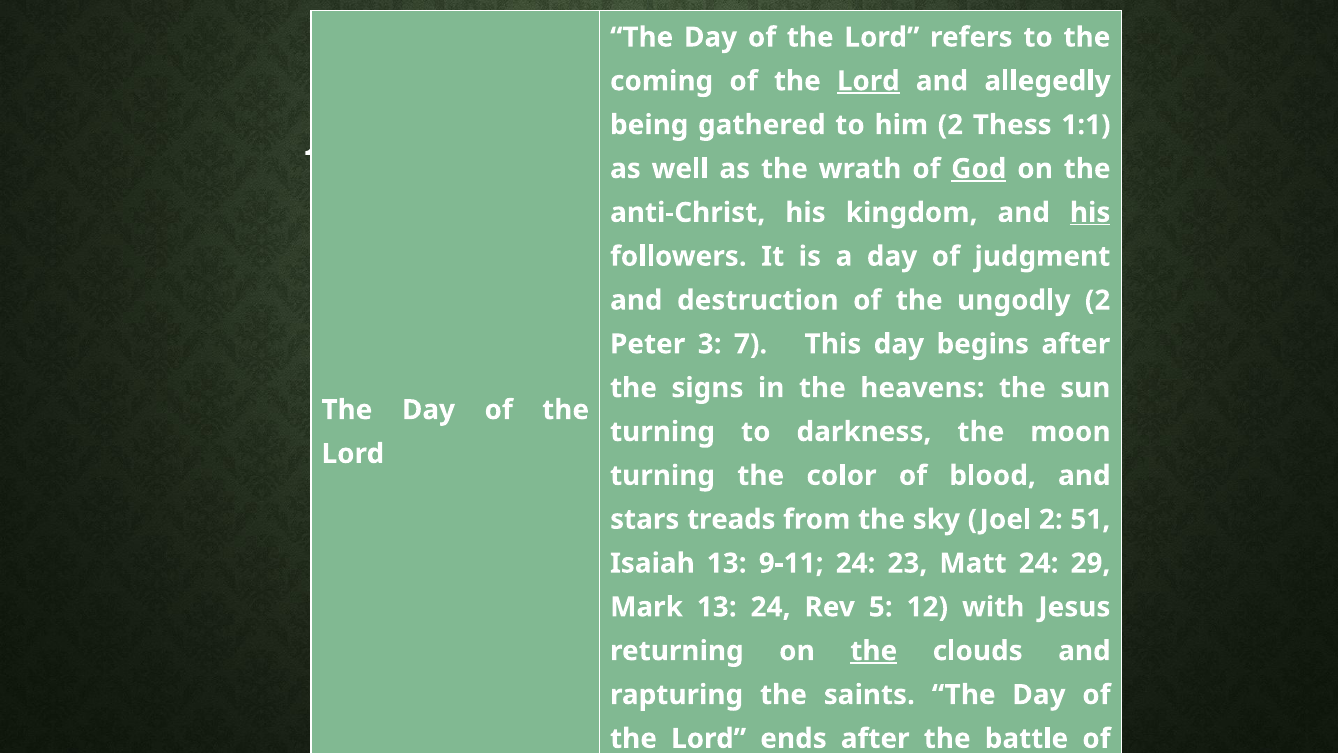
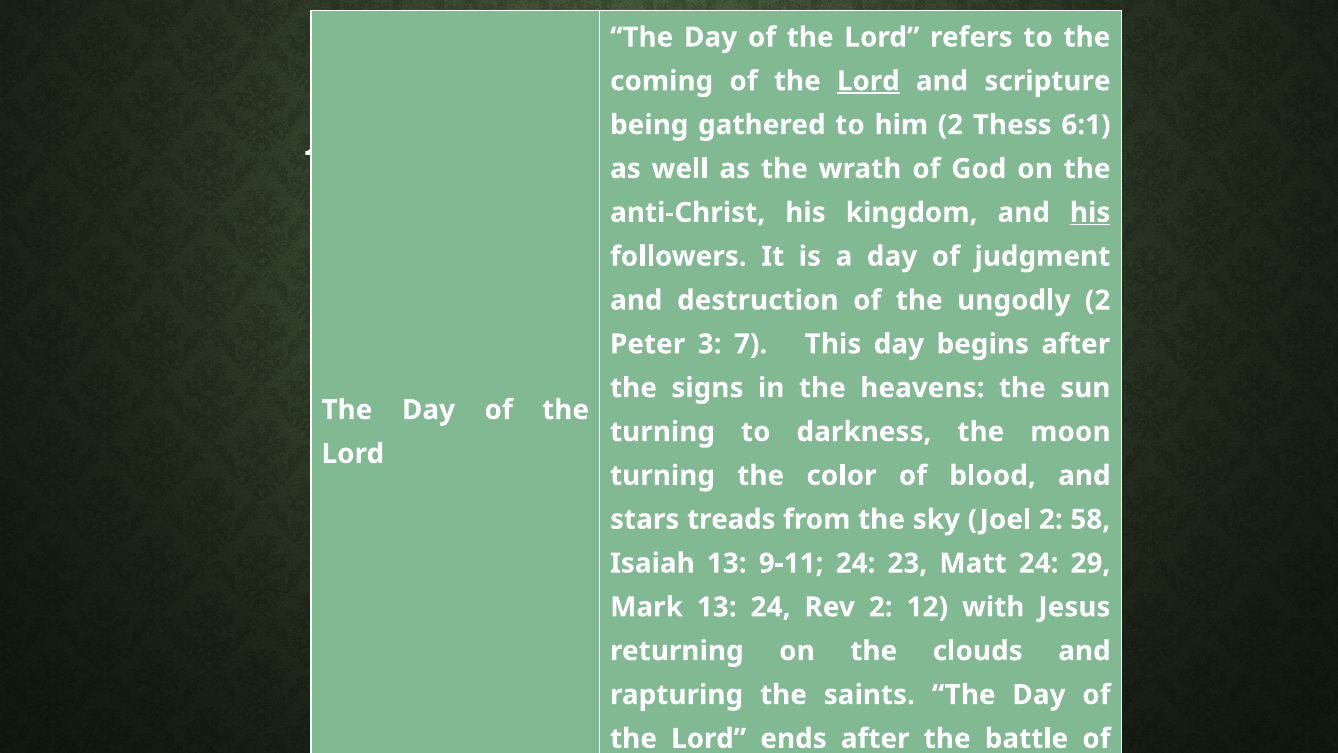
allegedly: allegedly -> scripture (1047, 81)
1:1: 1:1 -> 6:1 (1086, 125)
God underline: present -> none (979, 169)
51: 51 -> 58 (1090, 519)
Rev 5: 5 -> 2 (881, 607)
the underline: present -> none (874, 651)
